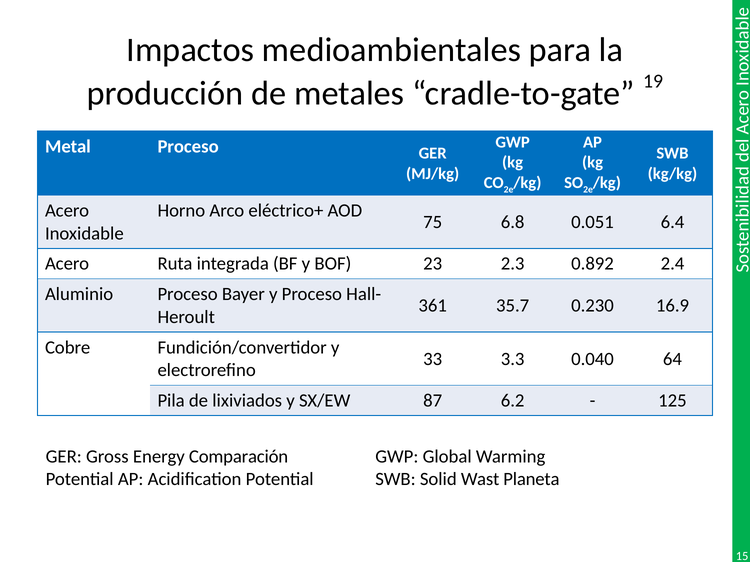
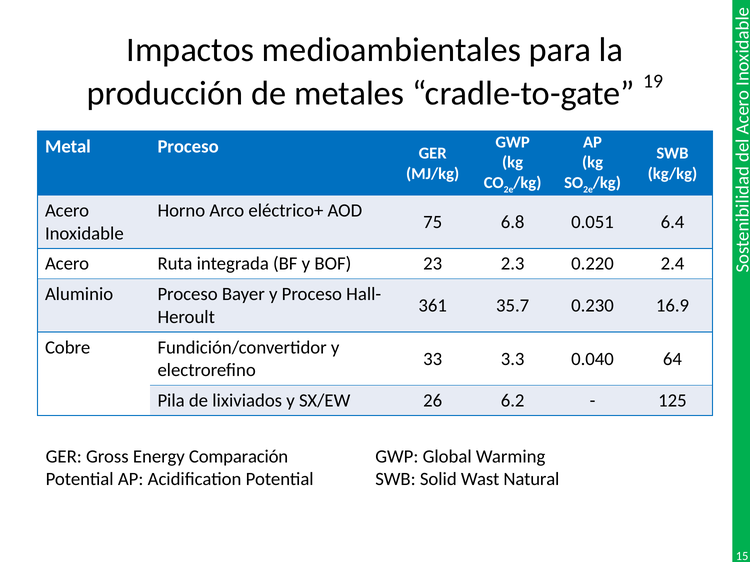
0.892: 0.892 -> 0.220 (593, 264)
87: 87 -> 26 (433, 401)
Planeta: Planeta -> Natural (531, 479)
